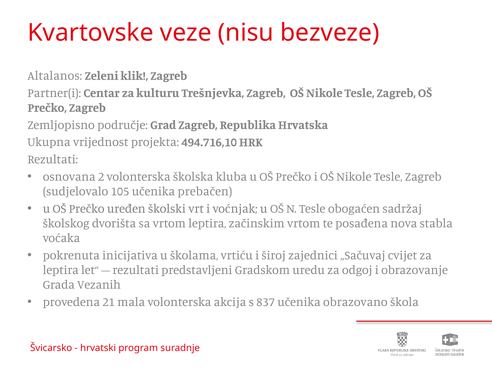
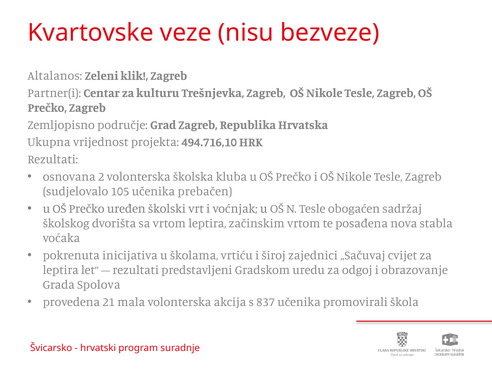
Vezanih: Vezanih -> Spolova (99, 285)
obrazovano: obrazovano -> promovirali (355, 302)
